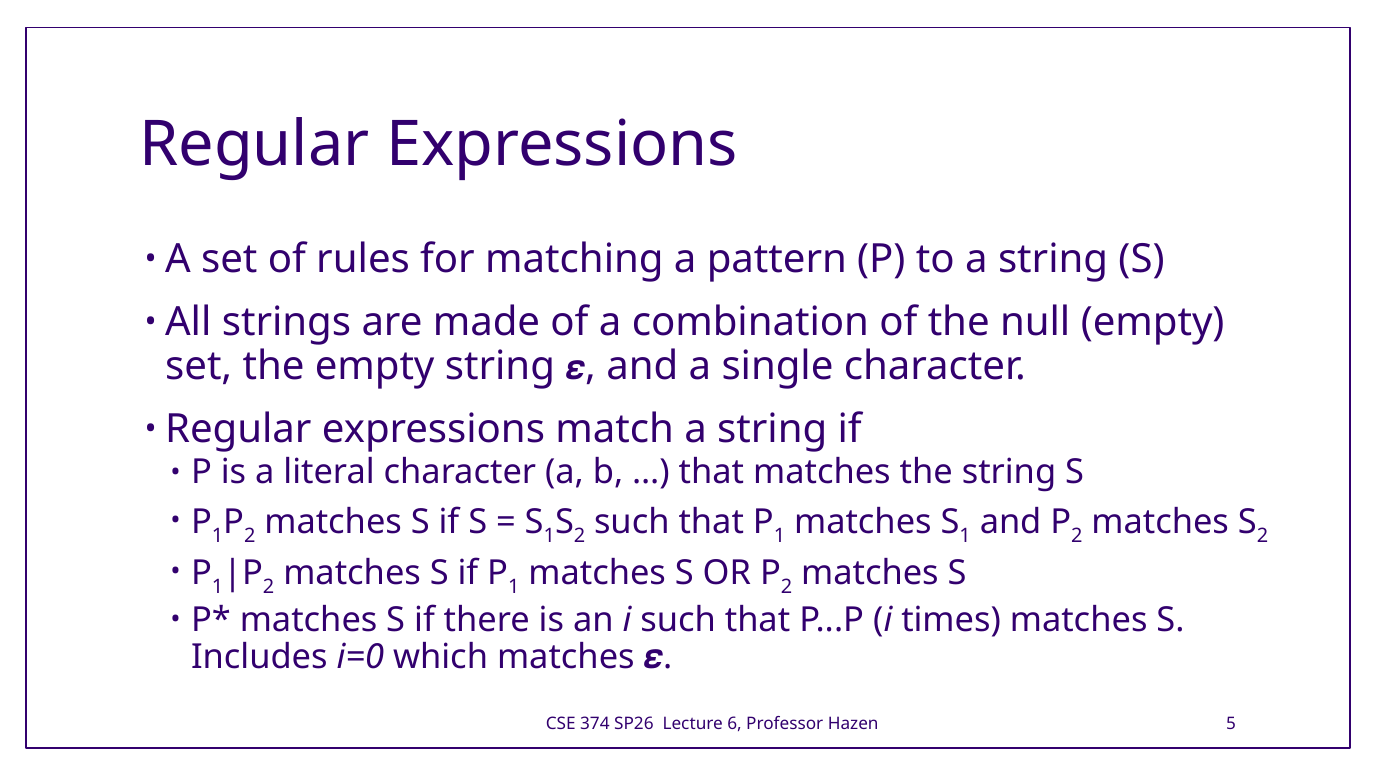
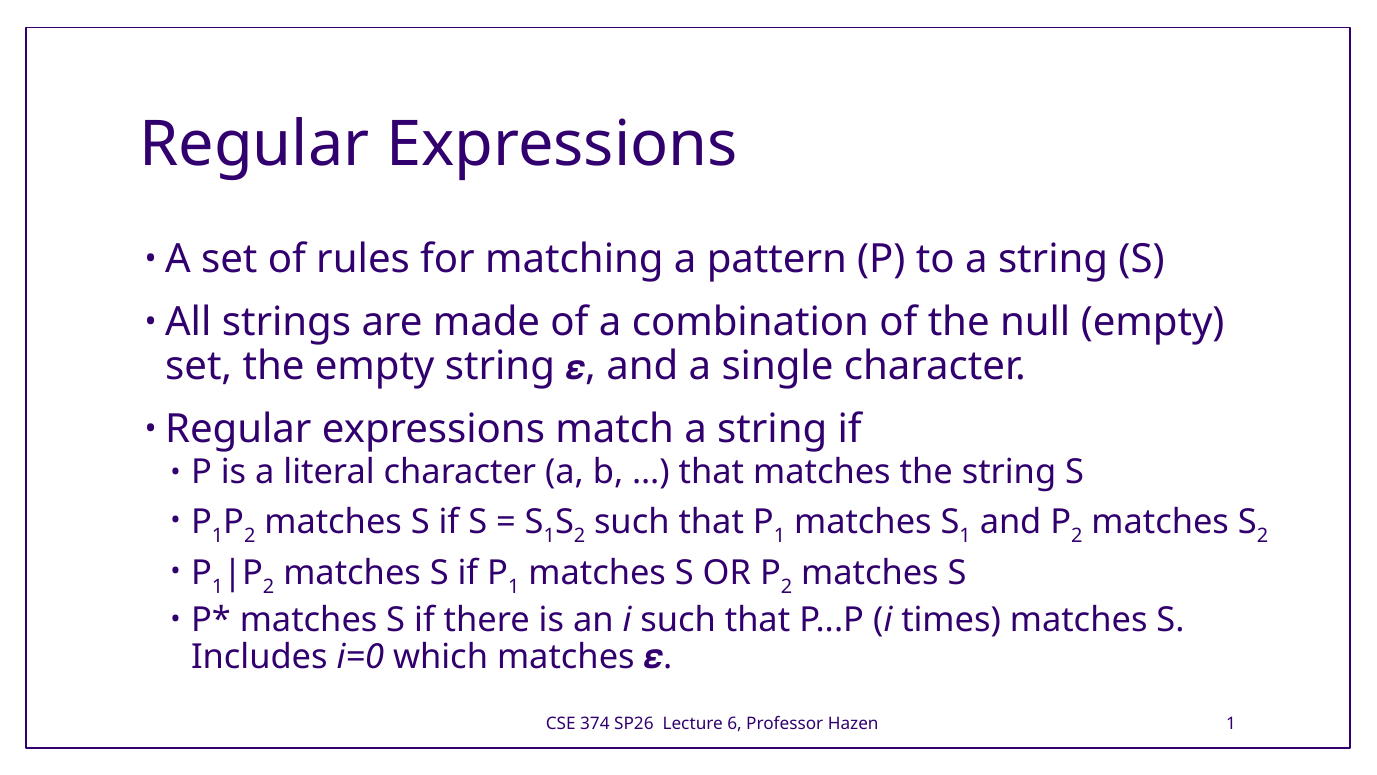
Hazen 5: 5 -> 1 (1231, 723)
